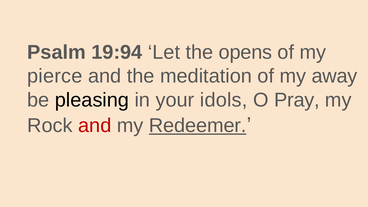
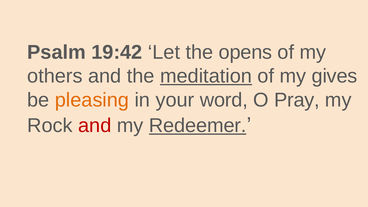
19:94: 19:94 -> 19:42 (117, 52)
pierce: pierce -> others (55, 76)
meditation underline: none -> present (206, 76)
away: away -> gives (334, 76)
pleasing colour: black -> orange (92, 100)
idols: idols -> word (224, 100)
